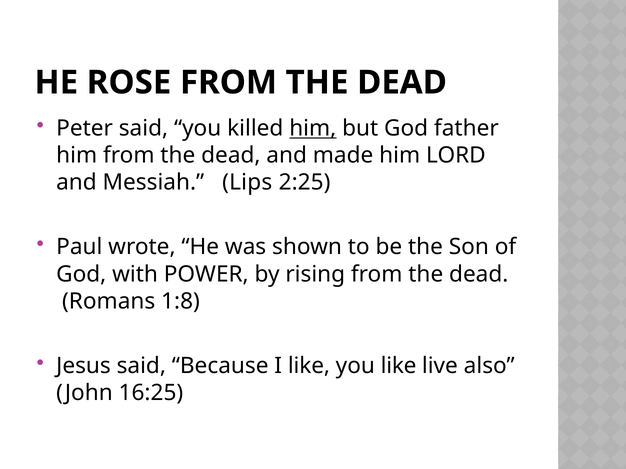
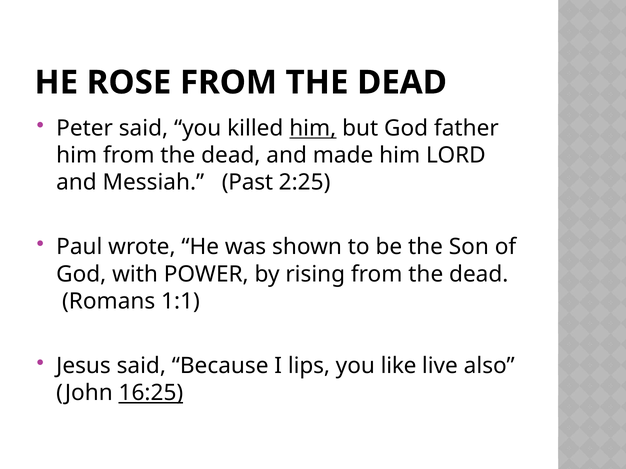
Lips: Lips -> Past (247, 183)
1:8: 1:8 -> 1:1 (180, 302)
I like: like -> lips (309, 366)
16:25 underline: none -> present (151, 393)
